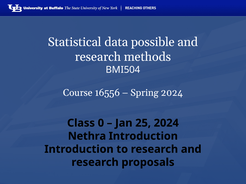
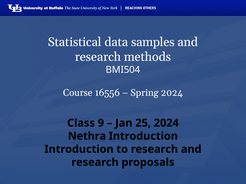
possible: possible -> samples (153, 42)
0: 0 -> 9 (101, 123)
